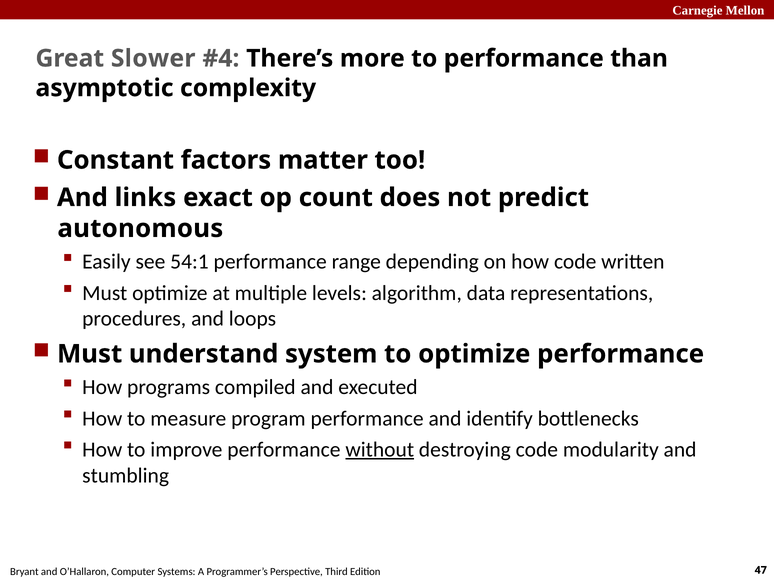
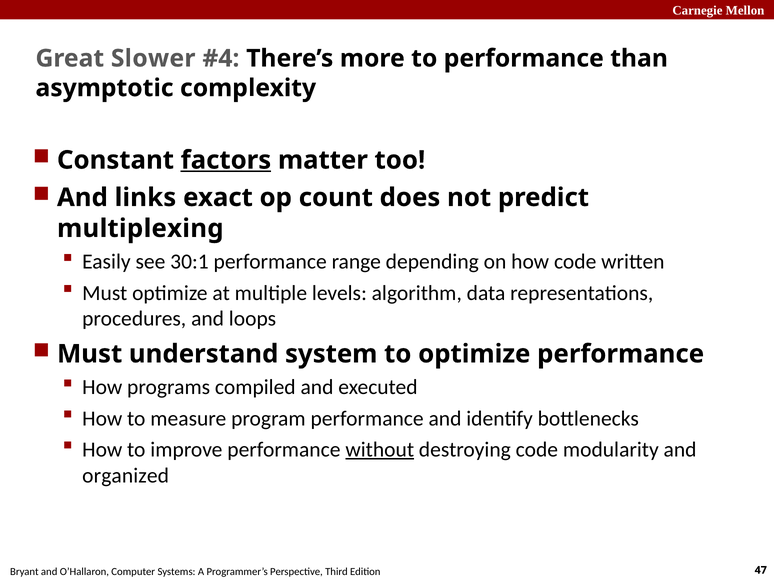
factors underline: none -> present (226, 160)
autonomous: autonomous -> multiplexing (140, 229)
54:1: 54:1 -> 30:1 (189, 262)
stumbling: stumbling -> organized (126, 476)
